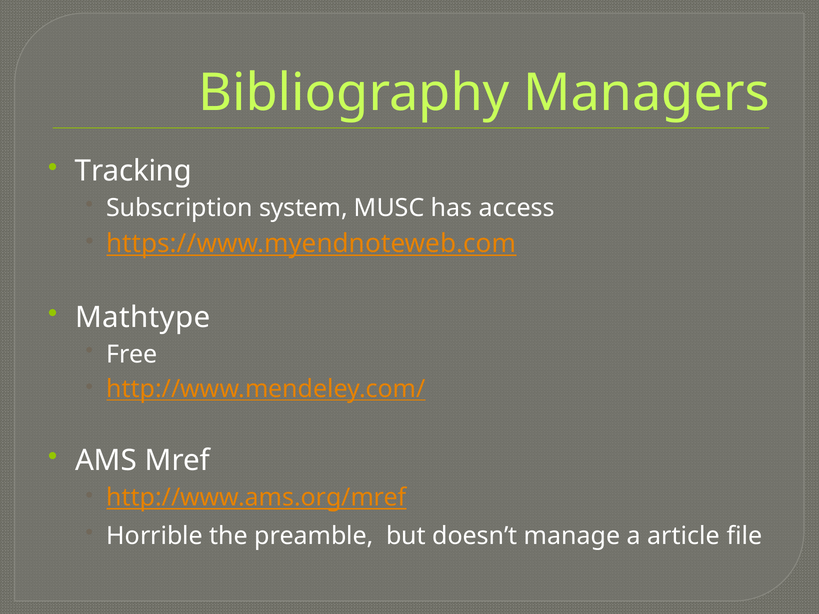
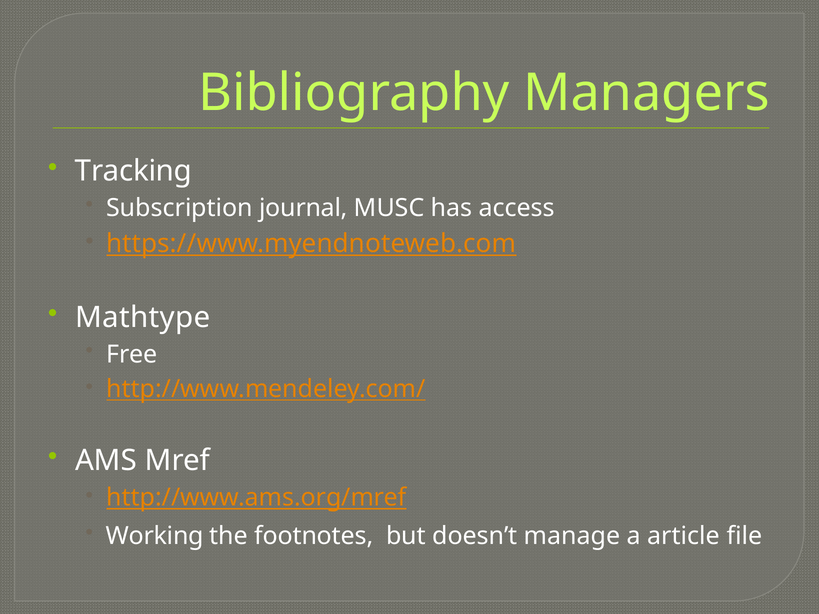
system: system -> journal (303, 208)
Horrible: Horrible -> Working (155, 536)
preamble: preamble -> footnotes (314, 536)
